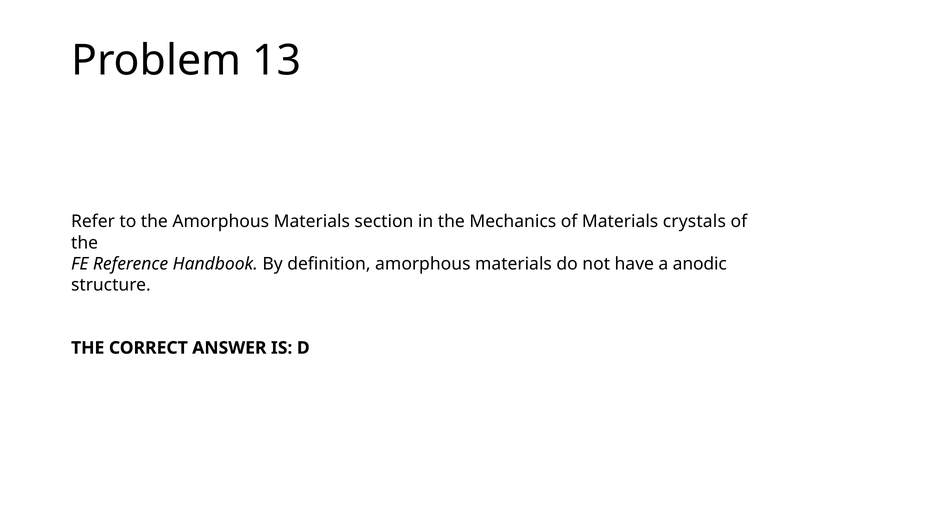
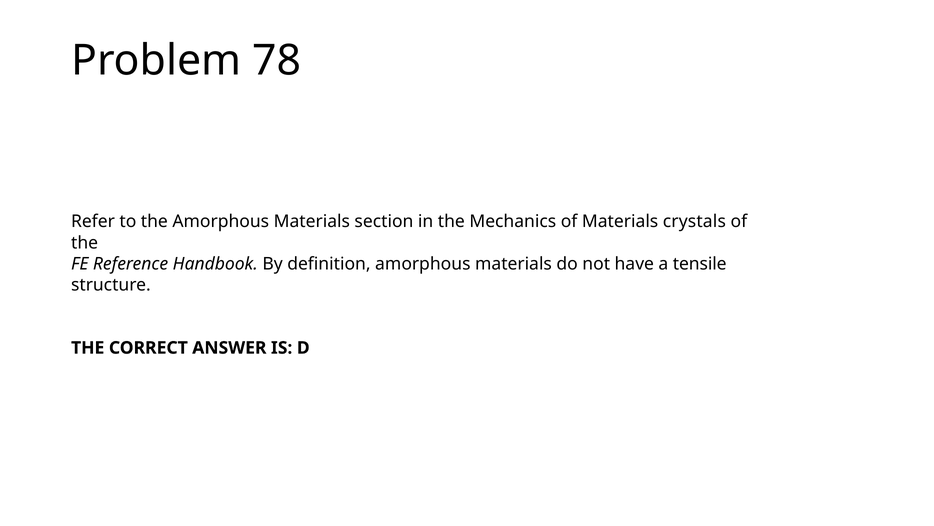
13: 13 -> 78 (277, 61)
anodic: anodic -> tensile (700, 263)
